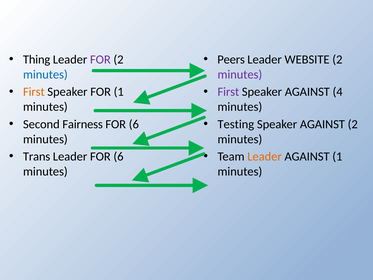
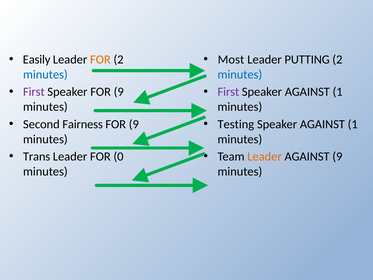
Thing: Thing -> Easily (37, 59)
FOR colour: purple -> orange (100, 59)
Peers: Peers -> Most (231, 59)
WEBSITE: WEBSITE -> PUTTING (307, 59)
minutes colour: purple -> blue (240, 74)
First colour: orange -> purple (34, 92)
Speaker FOR 1: 1 -> 9 (119, 92)
4: 4 -> 1 (338, 92)
6: 6 -> 9 (134, 124)
2: 2 -> 1 (353, 124)
Leader FOR 6: 6 -> 0 (118, 156)
AGAINST 1: 1 -> 9 (337, 156)
